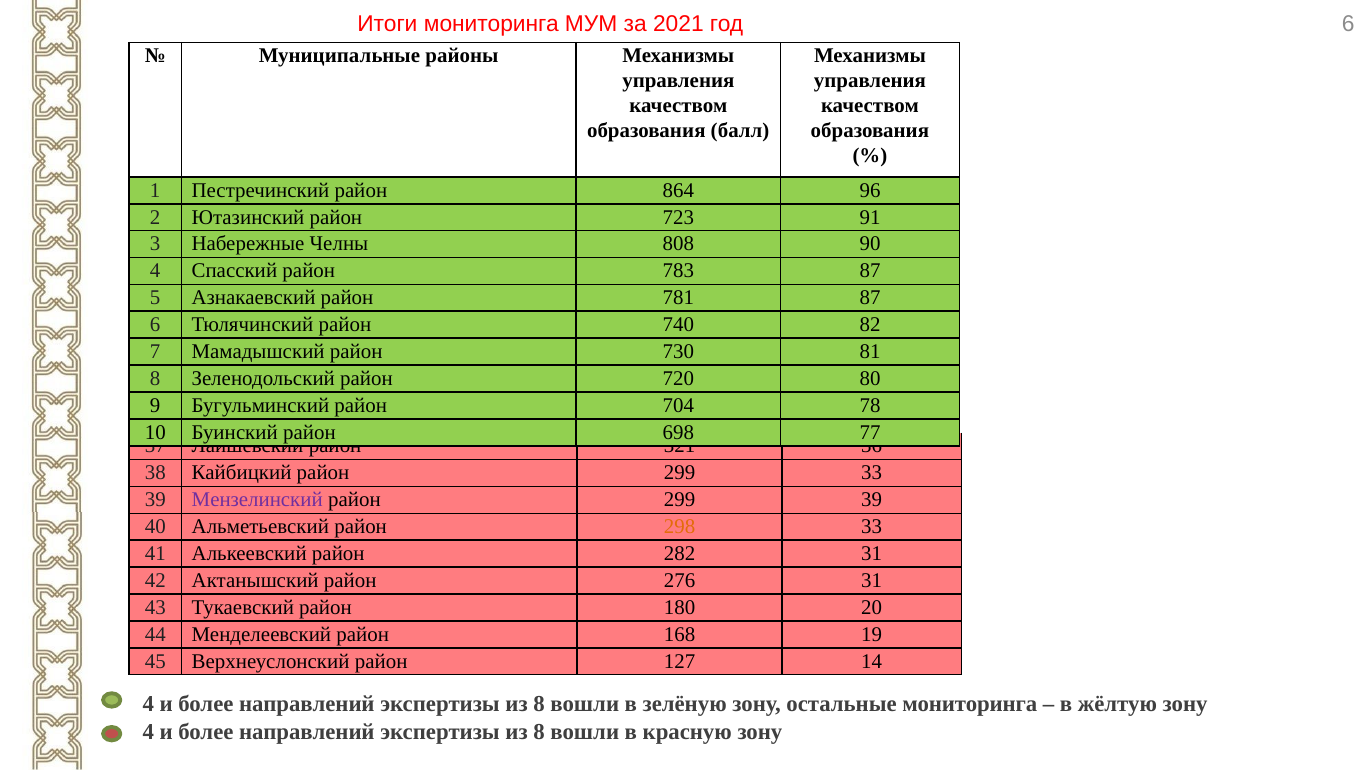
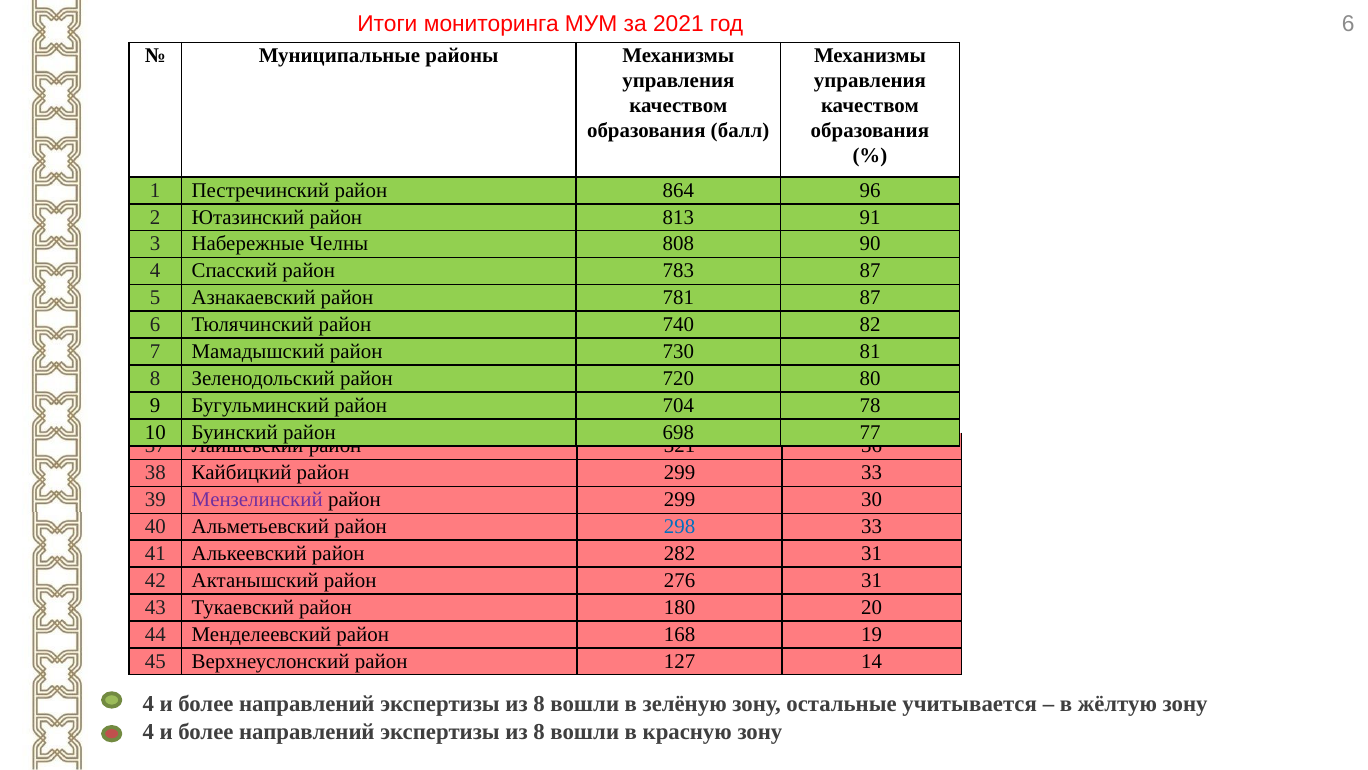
723: 723 -> 813 (678, 217)
299 39: 39 -> 30 (872, 500)
298 colour: orange -> blue (680, 526)
остальные мониторинга: мониторинга -> учитывается (970, 704)
